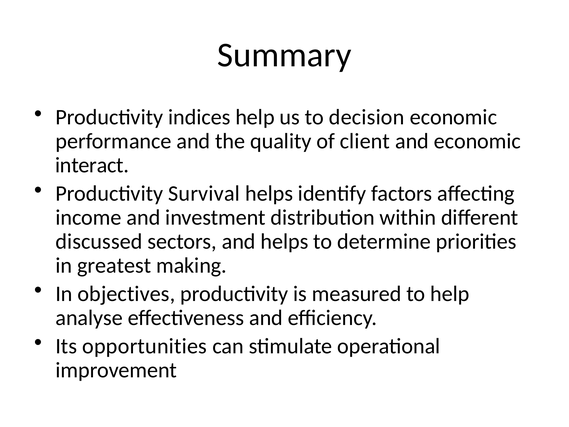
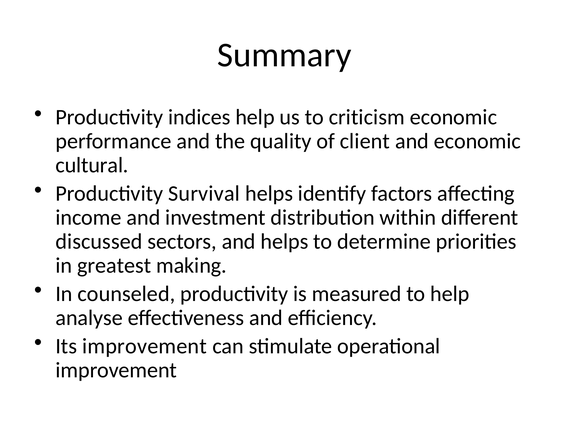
decision: decision -> criticism (367, 117)
interact: interact -> cultural (92, 165)
objectives: objectives -> counseled (126, 294)
Its opportunities: opportunities -> improvement (145, 346)
